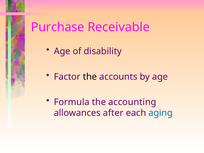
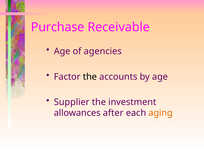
disability: disability -> agencies (103, 51)
Formula: Formula -> Supplier (72, 102)
accounting: accounting -> investment (132, 102)
aging colour: blue -> orange (161, 113)
